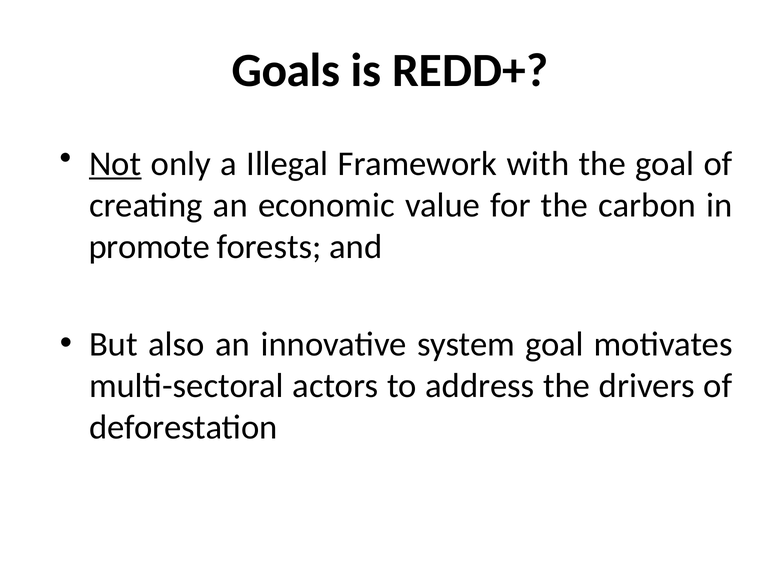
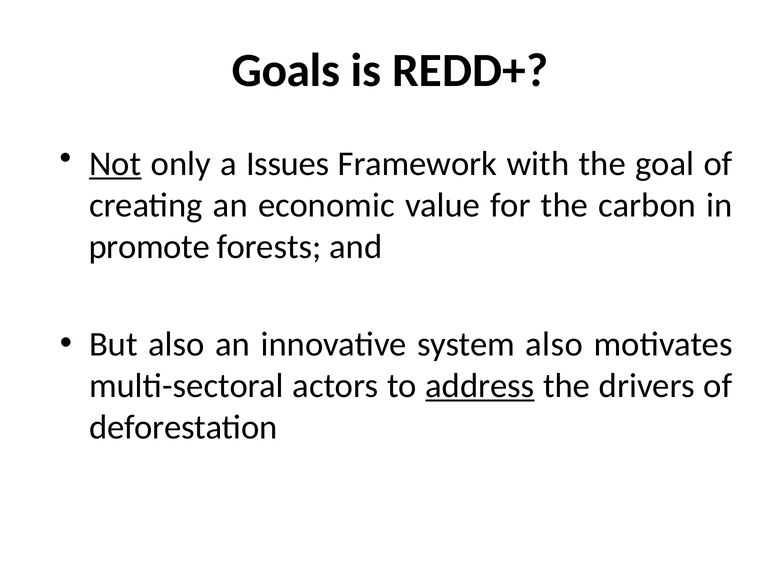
Illegal: Illegal -> Issues (288, 164)
system goal: goal -> also (554, 344)
address underline: none -> present (480, 386)
